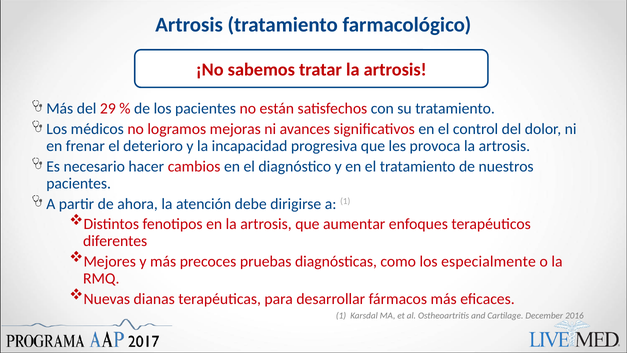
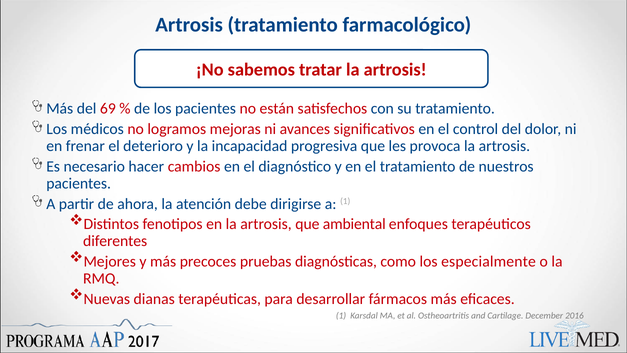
29: 29 -> 69 (108, 108)
aumentar: aumentar -> ambiental (354, 224)
